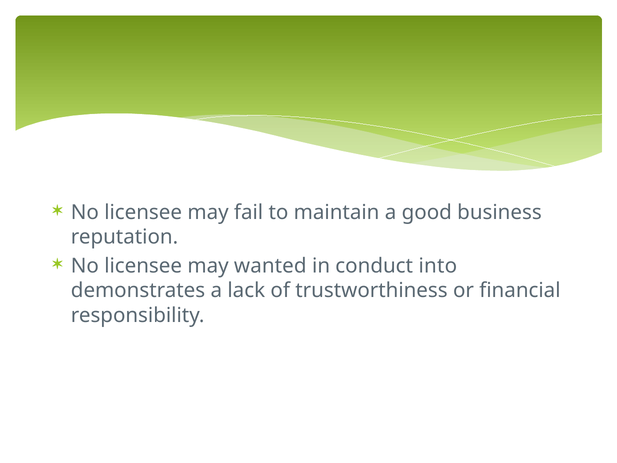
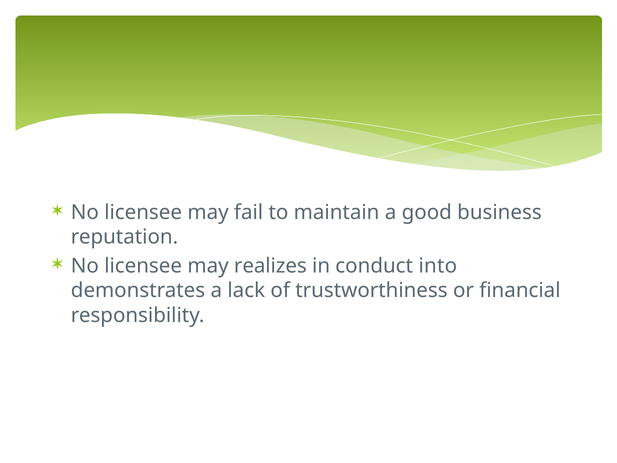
wanted: wanted -> realizes (270, 266)
